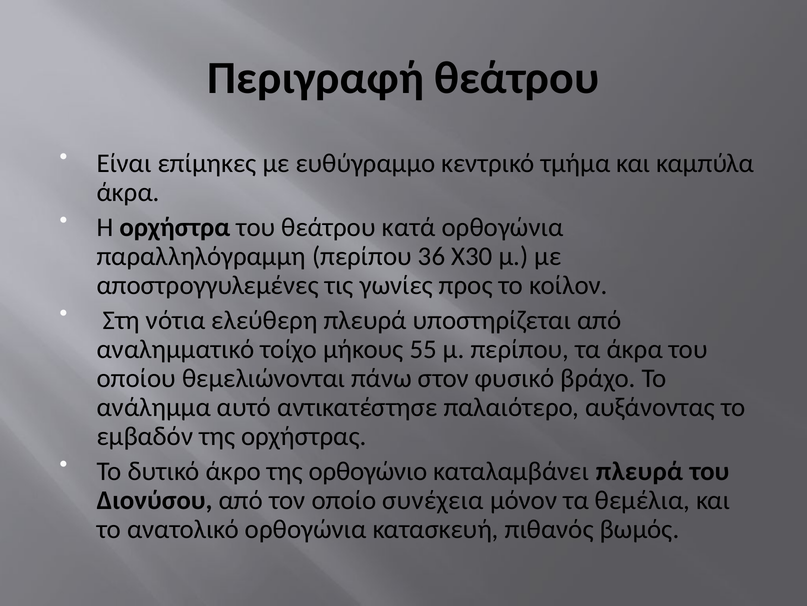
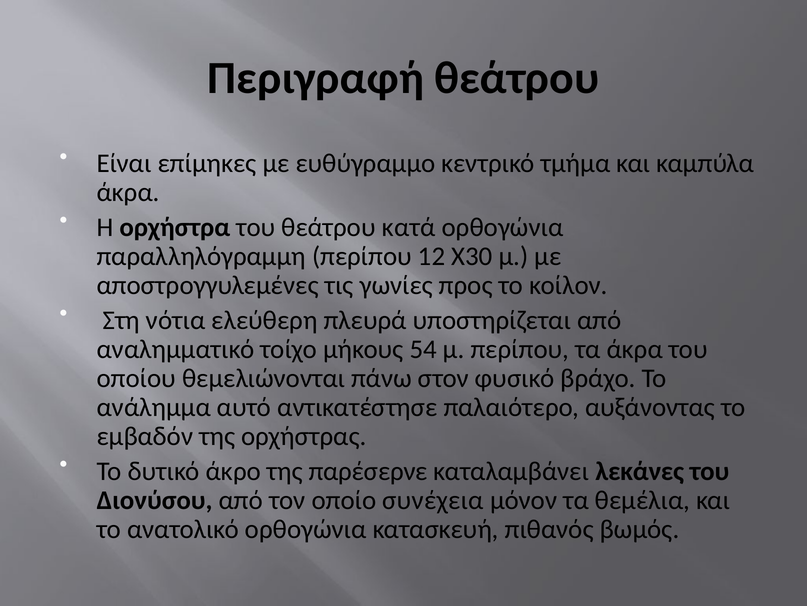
36: 36 -> 12 (432, 256)
55: 55 -> 54 (423, 349)
ορθογώνιο: ορθογώνιο -> παρέσερνε (368, 471)
καταλαμβάνει πλευρά: πλευρά -> λεκάνες (640, 471)
